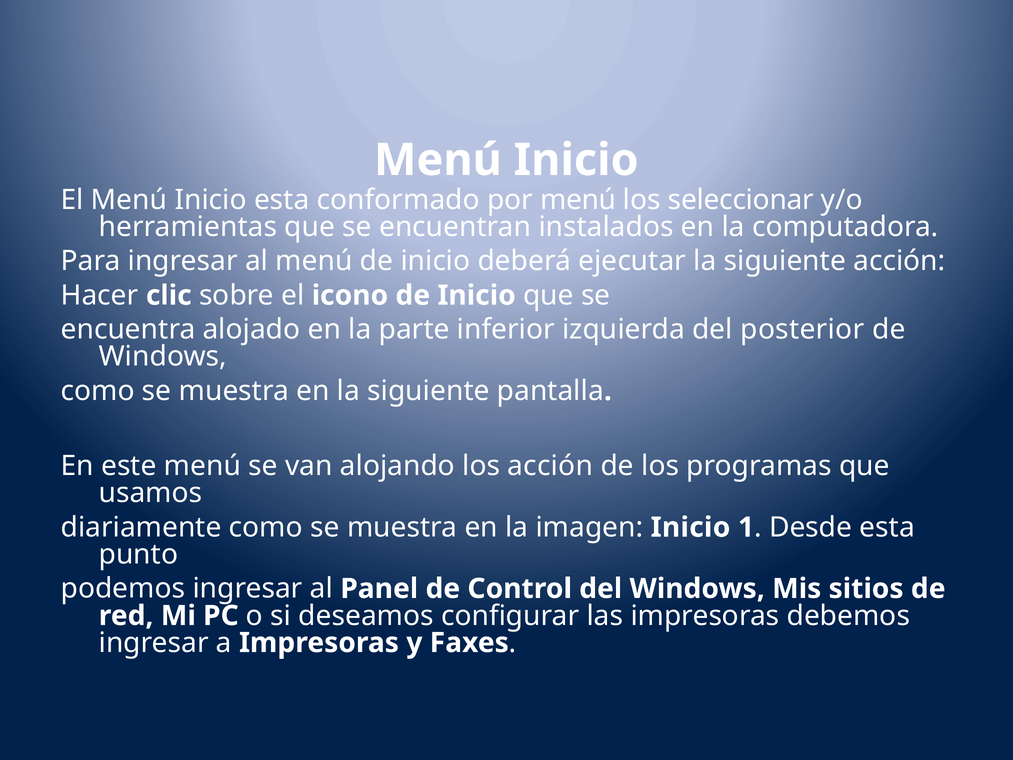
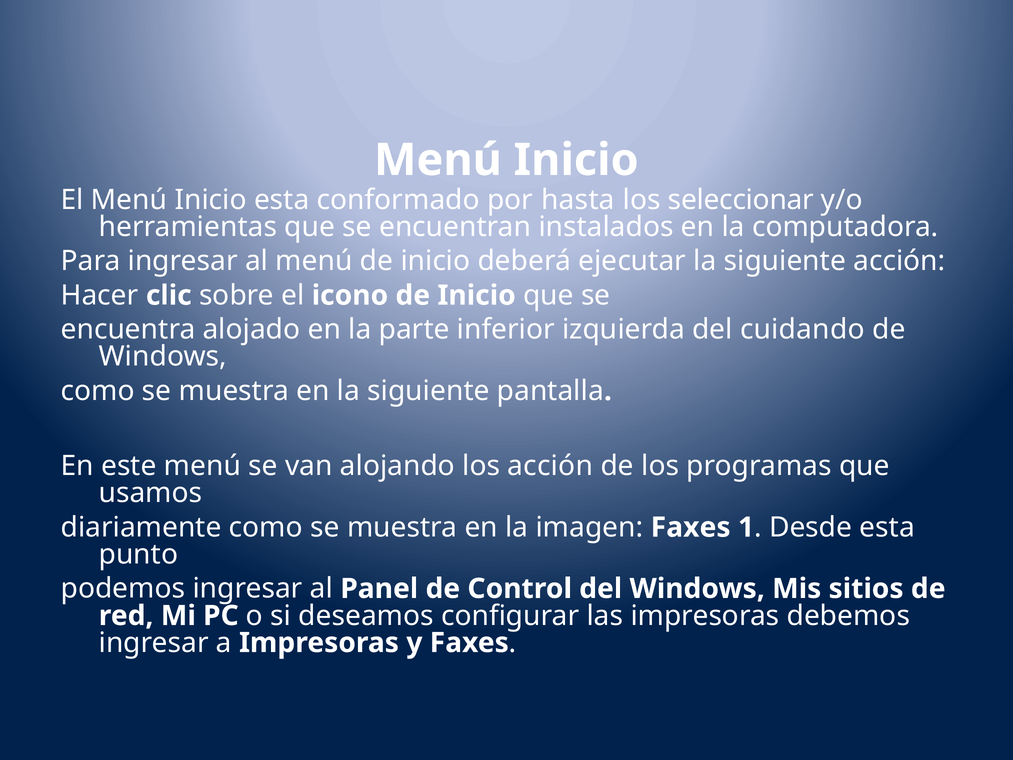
por menú: menú -> hasta (578, 200)
posterior: posterior -> cuidando (802, 330)
imagen Inicio: Inicio -> Faxes (691, 527)
